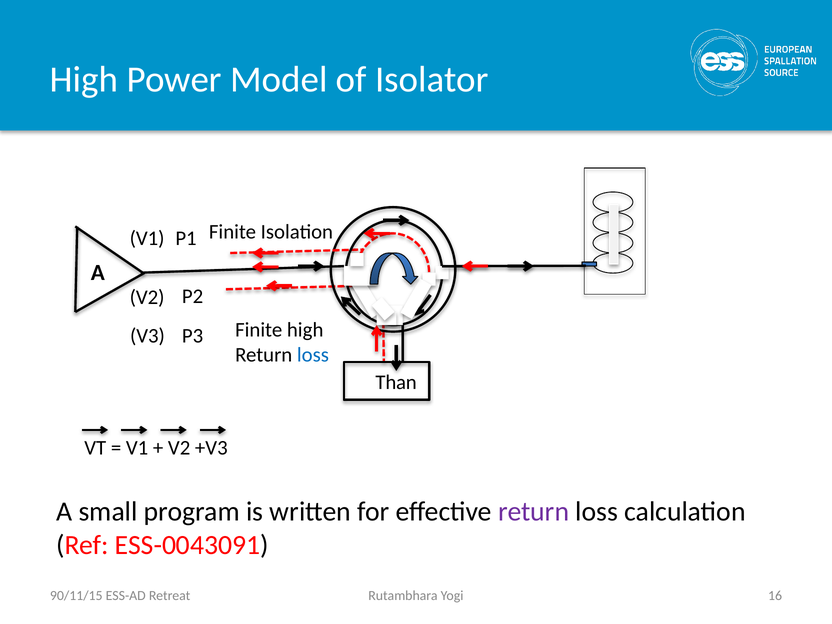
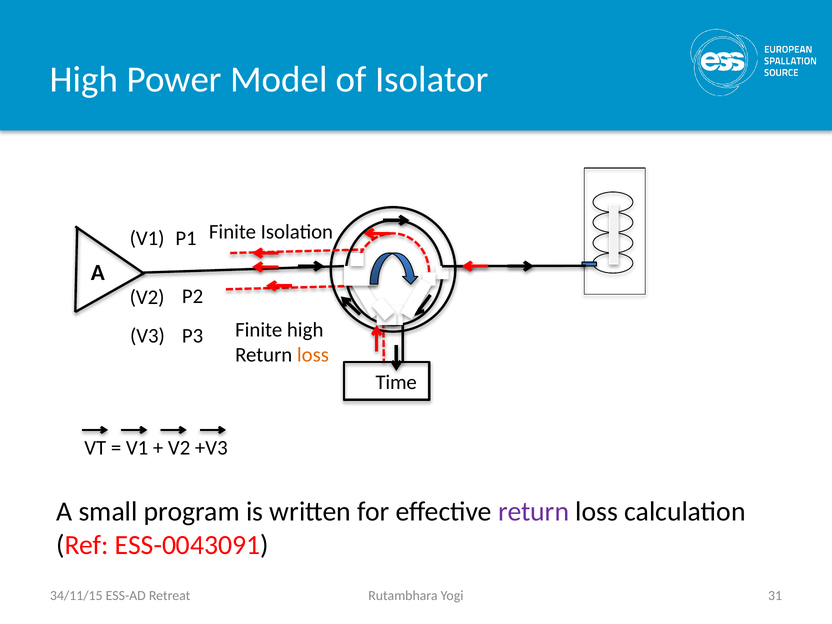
loss colour: blue -> orange (313, 355)
Than: Than -> Time (396, 382)
16: 16 -> 31 (775, 596)
90/11/15: 90/11/15 -> 34/11/15 (76, 596)
